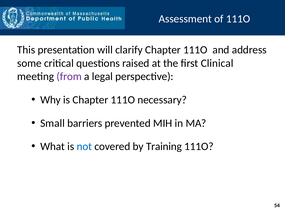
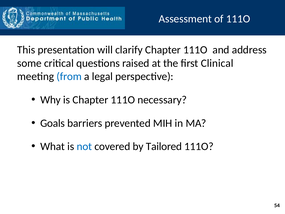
from colour: purple -> blue (69, 76)
Small: Small -> Goals (53, 123)
Training: Training -> Tailored (164, 146)
